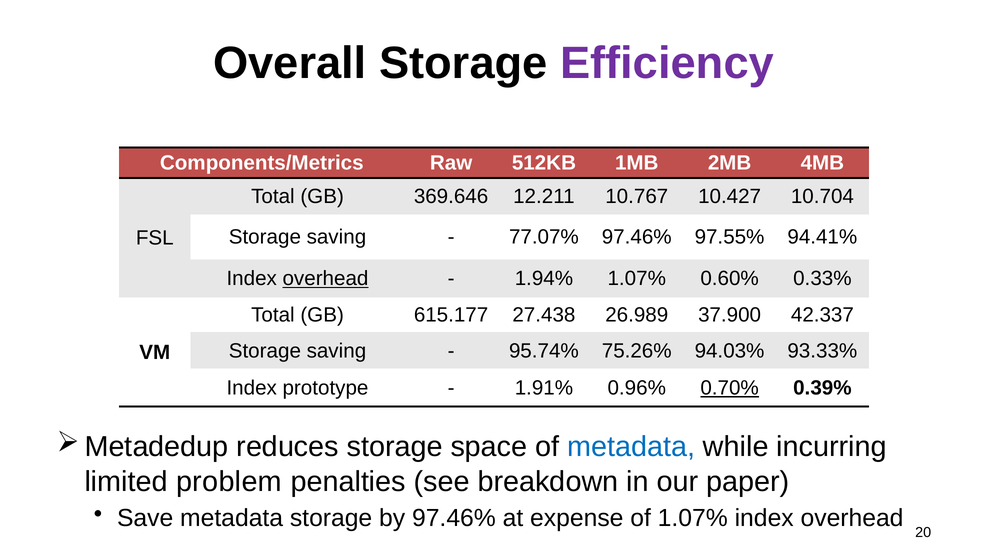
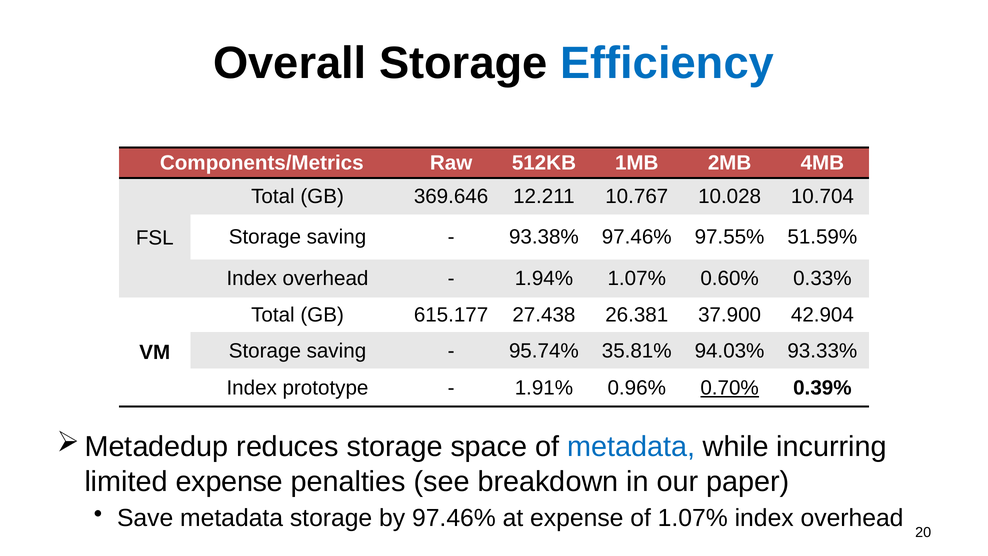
Efficiency colour: purple -> blue (667, 63)
10.427: 10.427 -> 10.028 (730, 196)
77.07%: 77.07% -> 93.38% (544, 237)
94.41%: 94.41% -> 51.59% (822, 237)
overhead underline: present -> none (325, 278)
26.989: 26.989 -> 26.381 (637, 315)
42.337: 42.337 -> 42.904 (822, 315)
75.26%: 75.26% -> 35.81% (637, 351)
limited problem: problem -> expense (229, 481)
